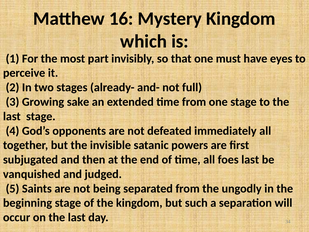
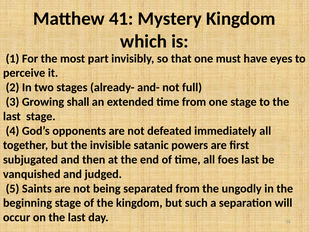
16: 16 -> 41 (121, 19)
sake: sake -> shall (78, 102)
